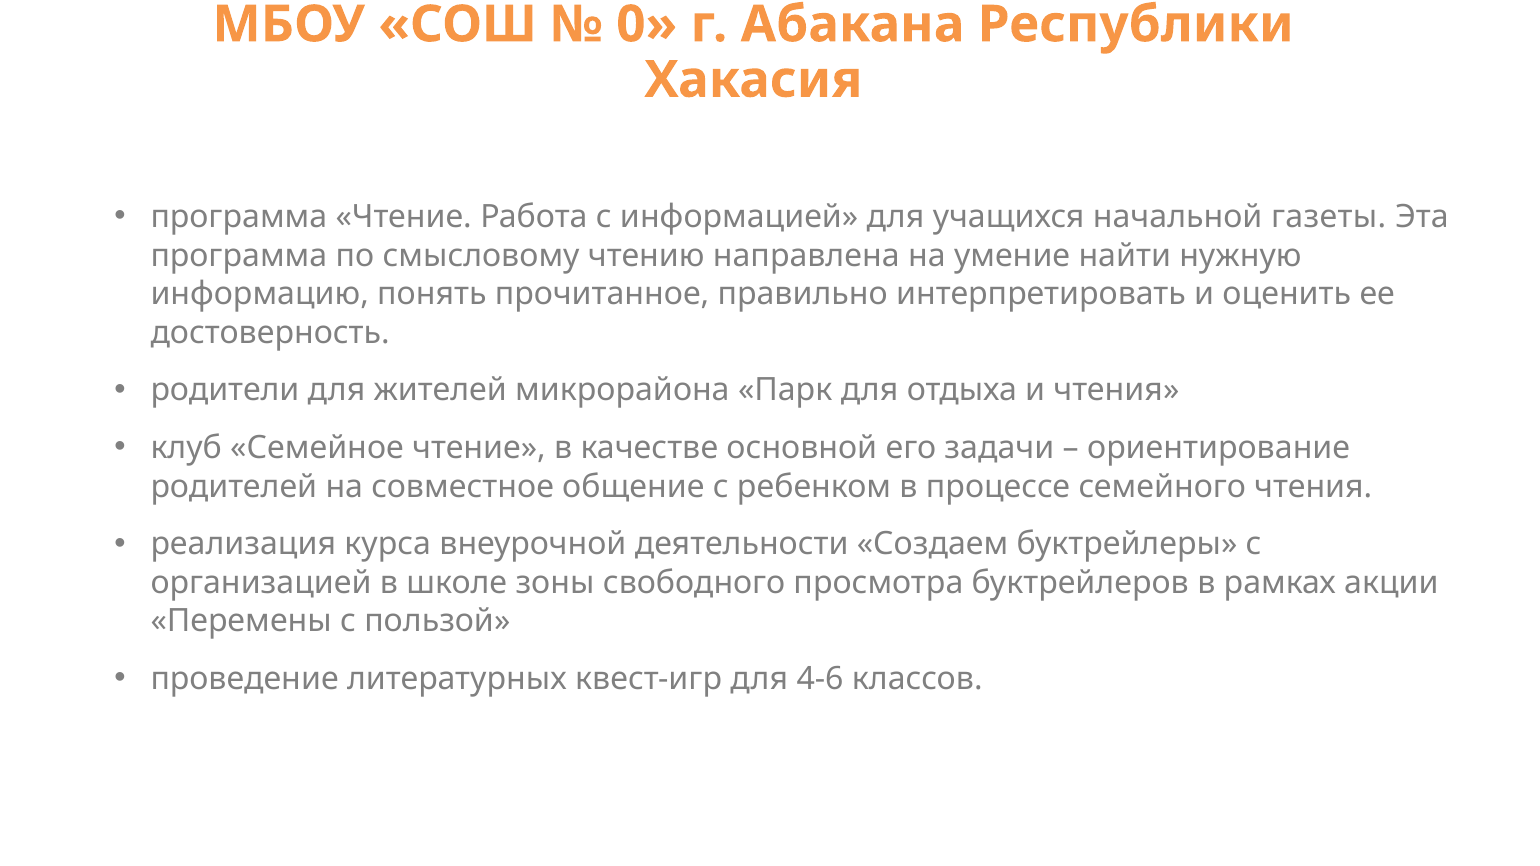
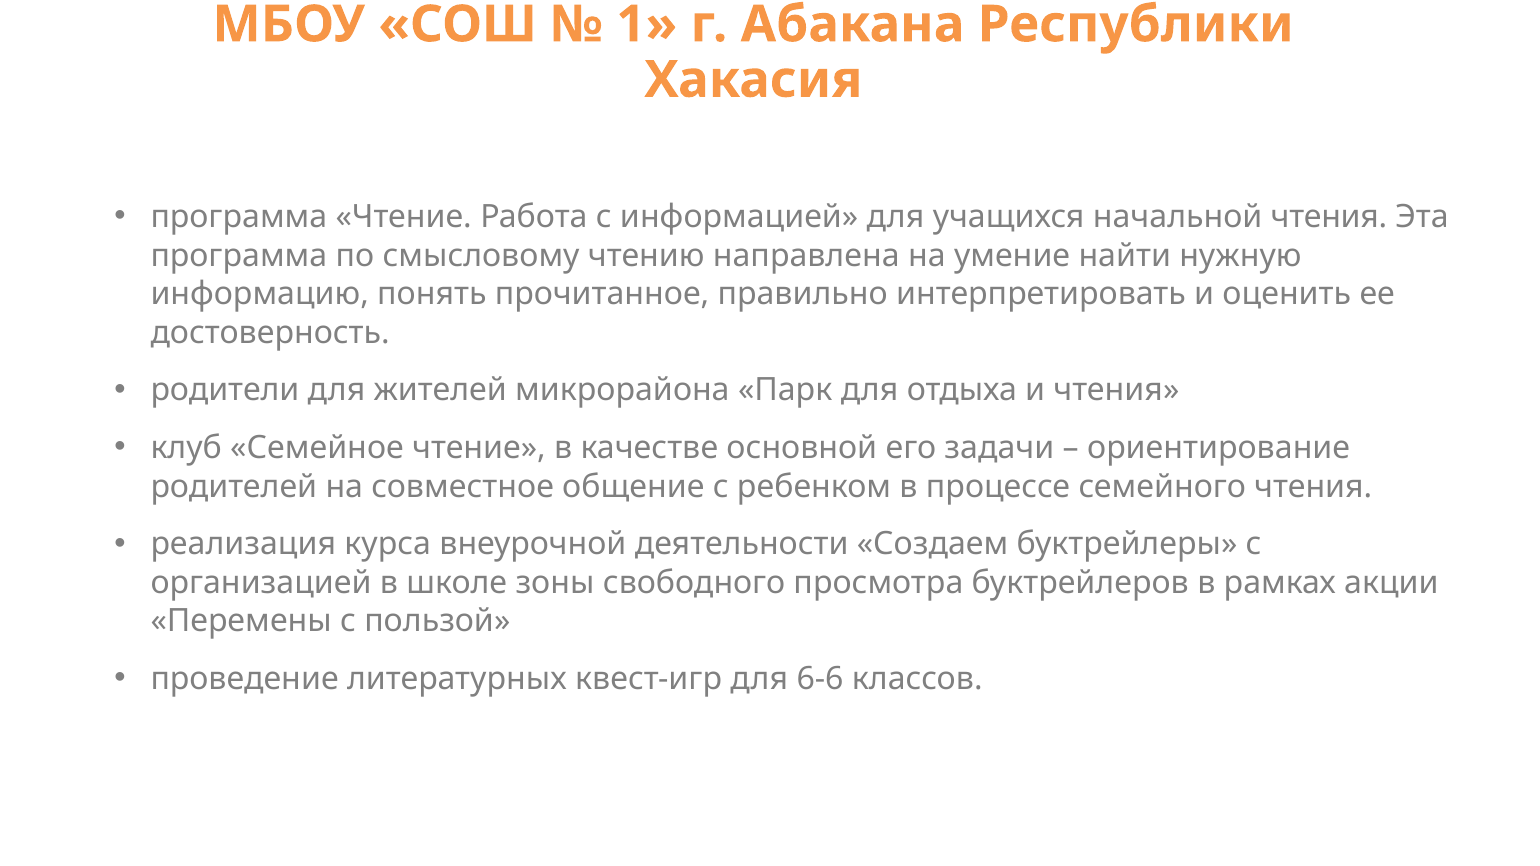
0: 0 -> 1 (647, 24)
начальной газеты: газеты -> чтения (1329, 217)
4-6: 4-6 -> 6-6 (820, 679)
